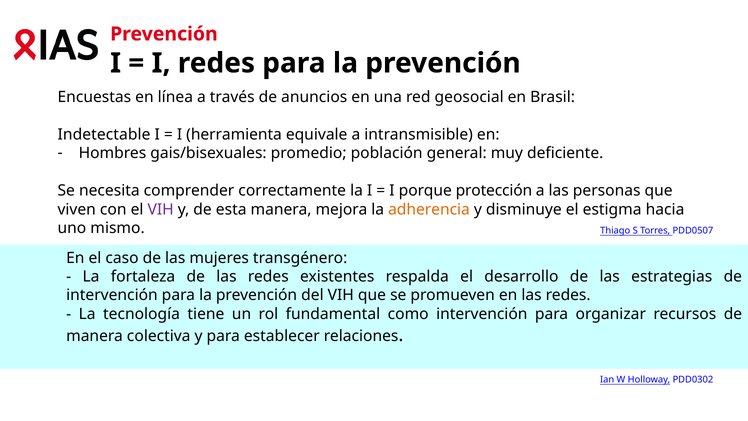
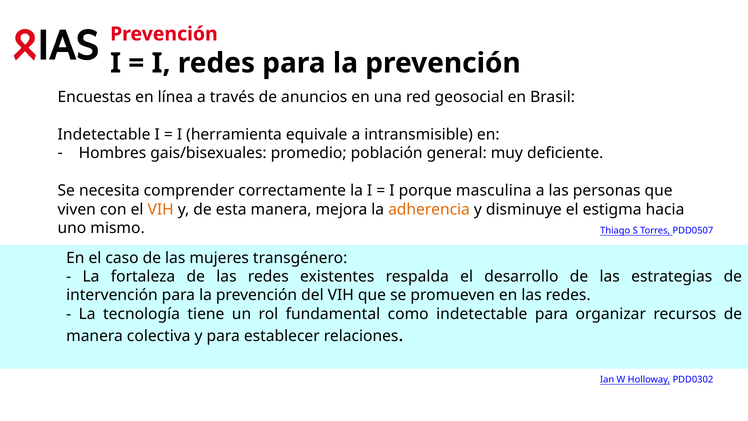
protección: protección -> masculina (494, 191)
VIH colour: purple -> orange (161, 209)
como intervención: intervención -> indetectable (482, 314)
